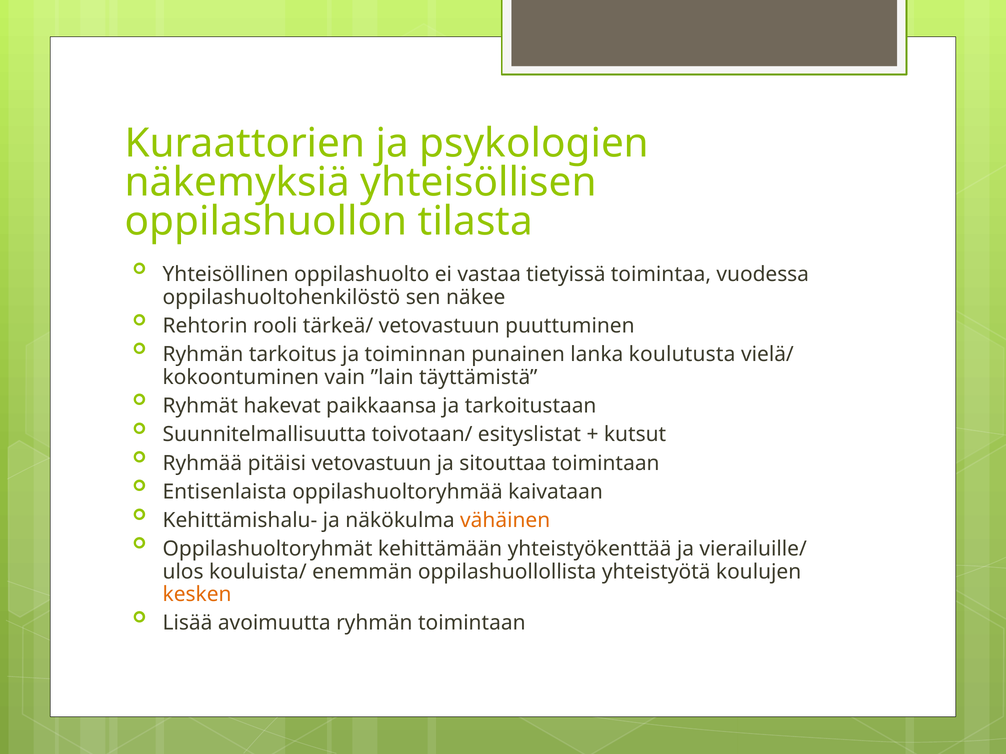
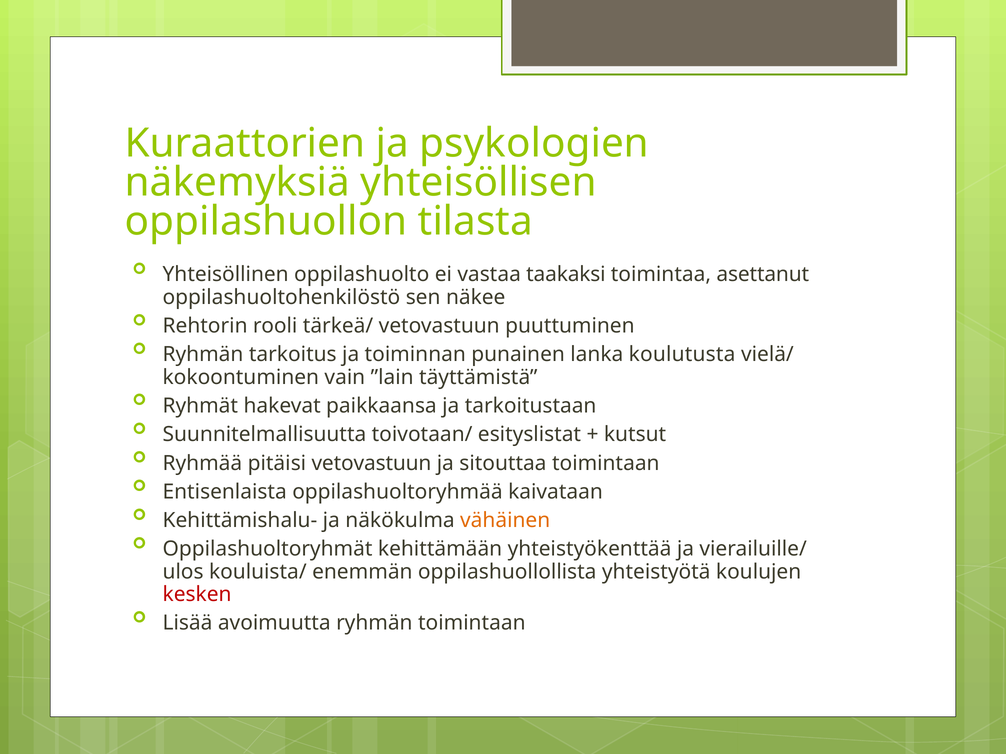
tietyissä: tietyissä -> taakaksi (566, 275)
vuodessa: vuodessa -> asettanut (763, 275)
kesken colour: orange -> red (197, 595)
